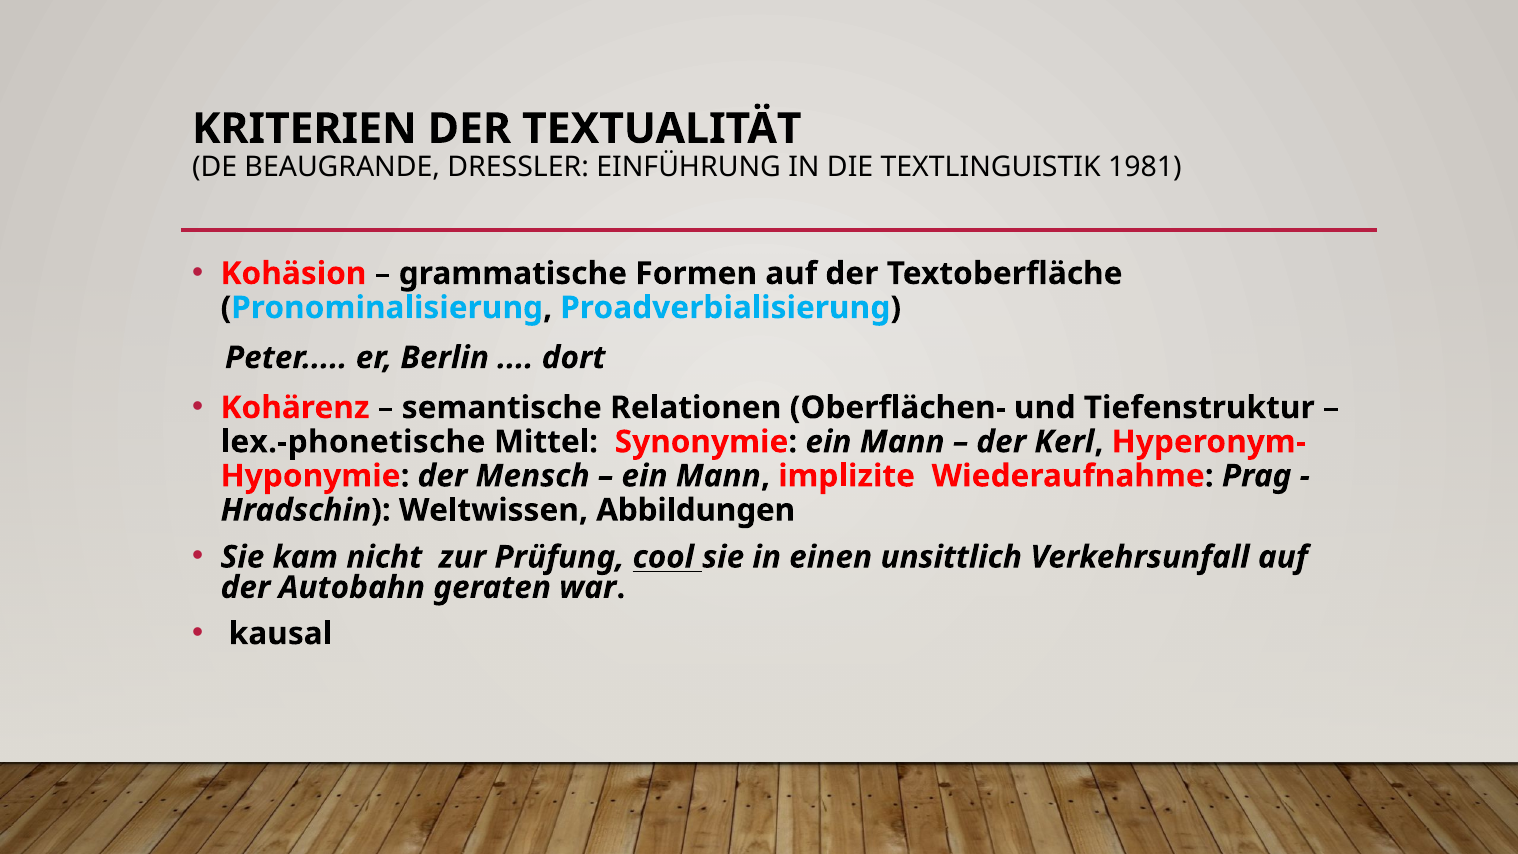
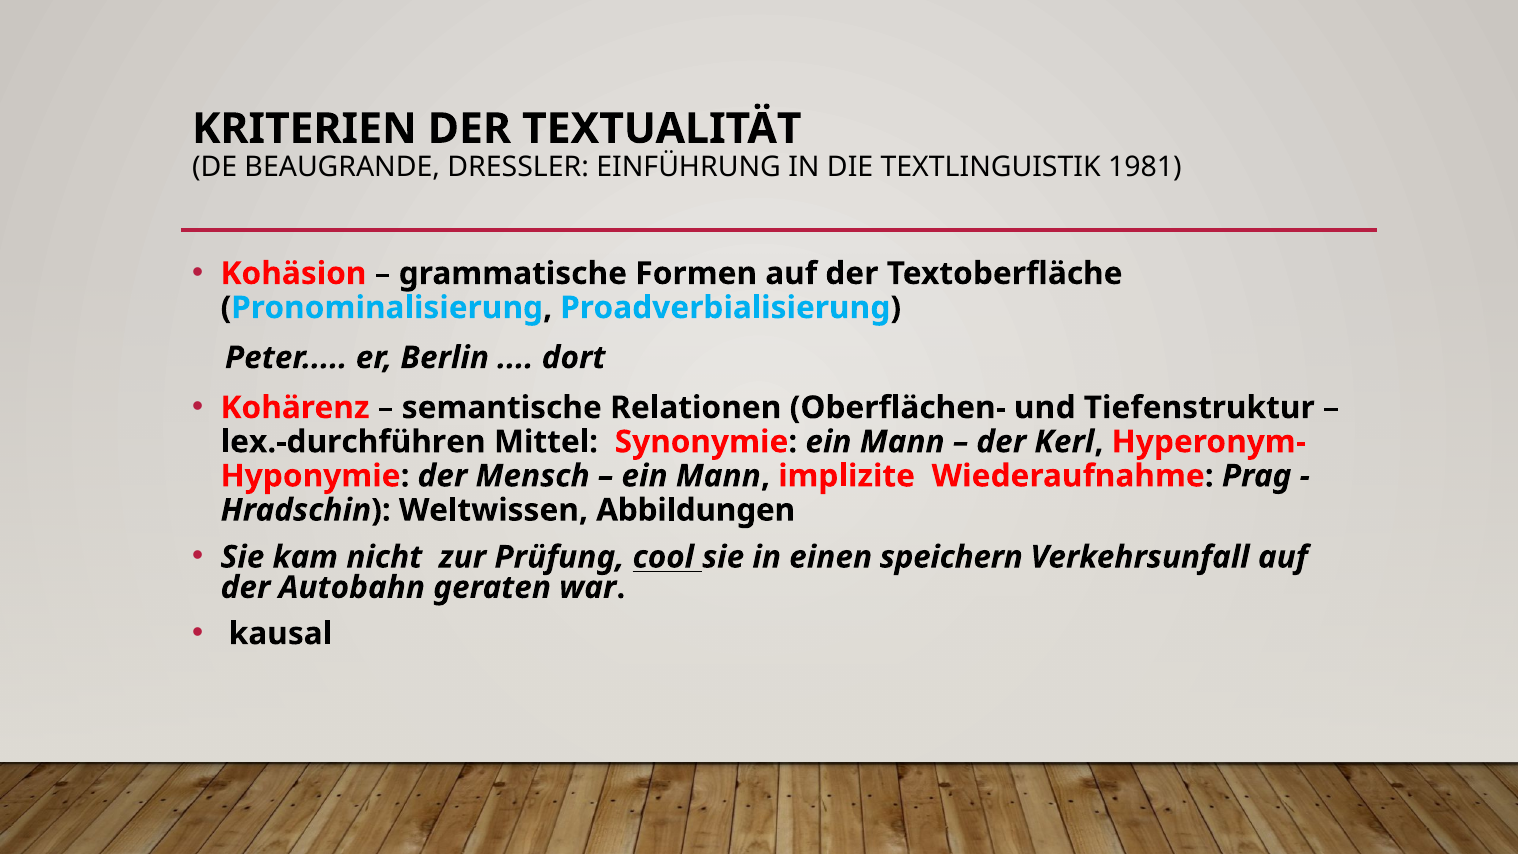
lex.-phonetische: lex.-phonetische -> lex.-durchführen (353, 442)
unsittlich: unsittlich -> speichern (951, 557)
